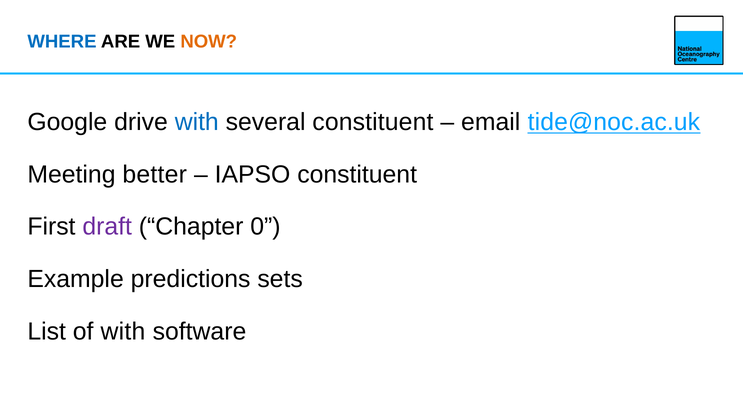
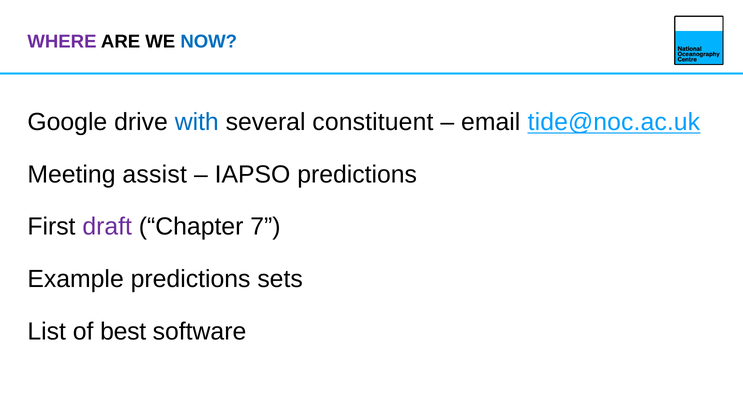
WHERE colour: blue -> purple (62, 42)
NOW colour: orange -> blue (209, 42)
better: better -> assist (155, 174)
IAPSO constituent: constituent -> predictions (357, 174)
0: 0 -> 7 (265, 227)
of with: with -> best (123, 332)
